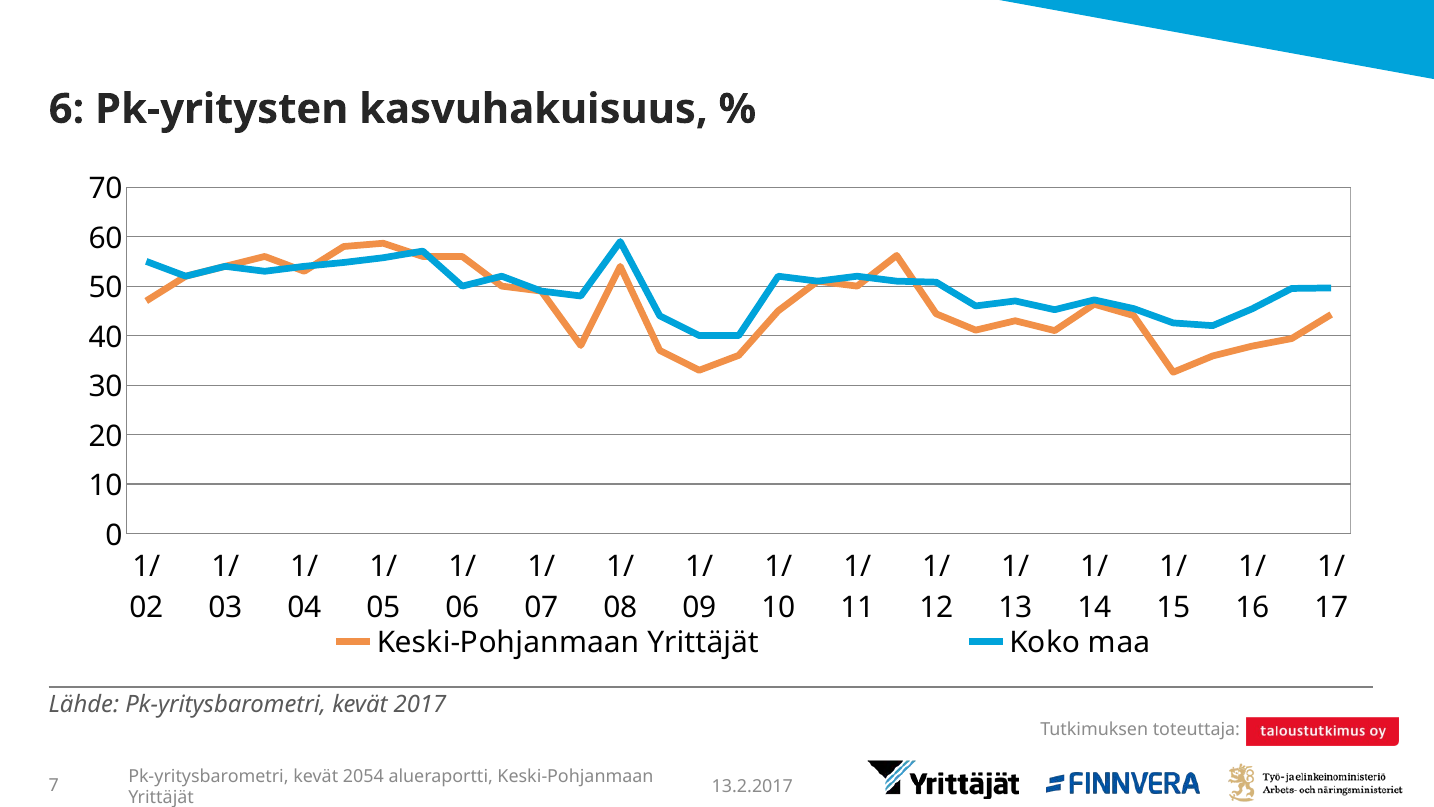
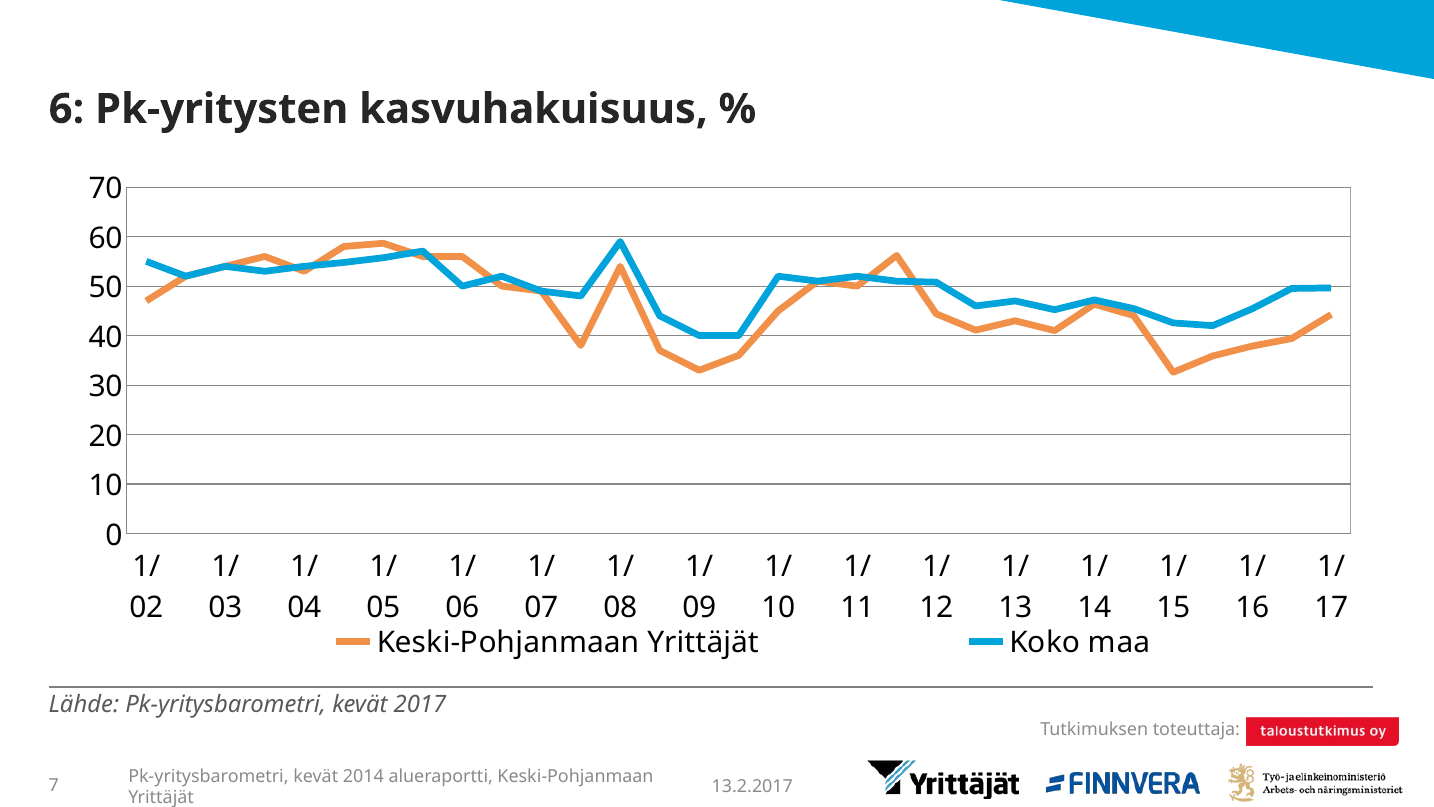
2054: 2054 -> 2014 (363, 776)
